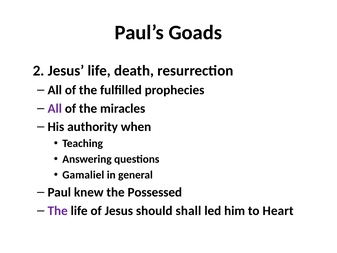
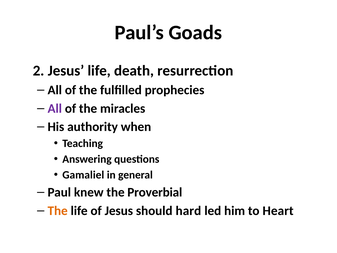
Possessed: Possessed -> Proverbial (155, 192)
The colour: purple -> orange (58, 210)
shall: shall -> hard (188, 210)
